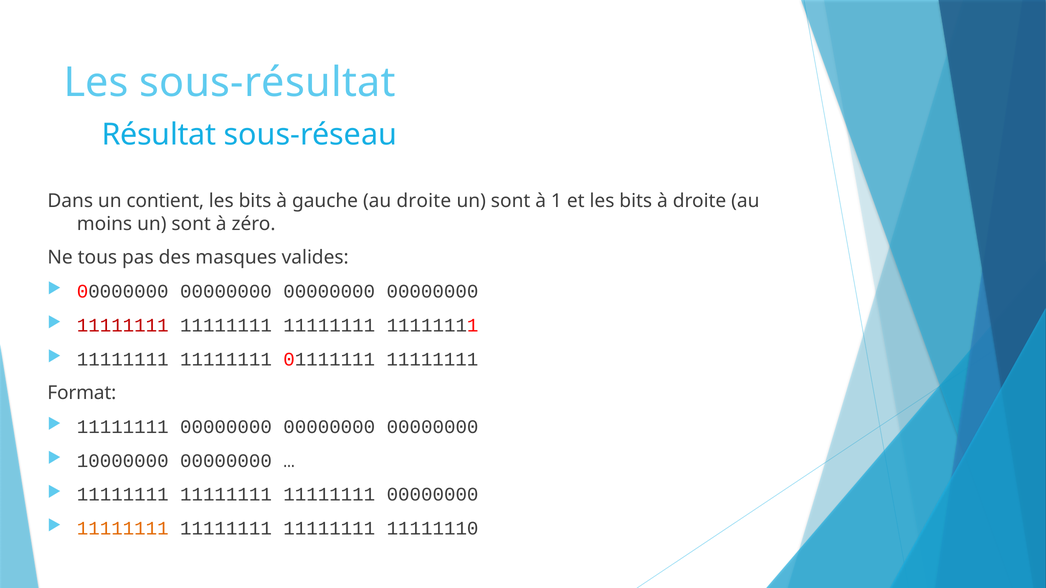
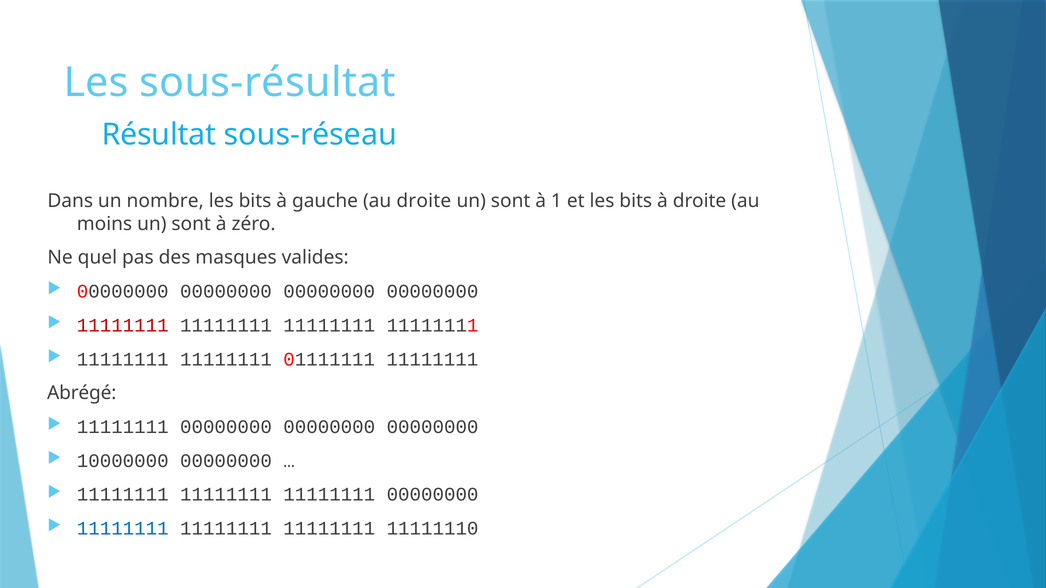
contient: contient -> nombre (165, 201)
tous: tous -> quel (97, 258)
Format: Format -> Abrégé (82, 393)
11111111 colour: orange -> blue (123, 529)
